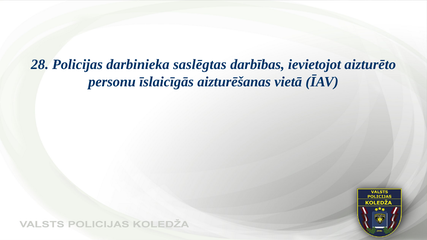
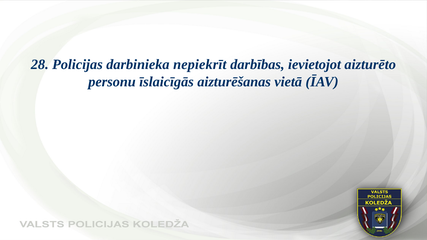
saslēgtas: saslēgtas -> nepiekrīt (200, 65)
